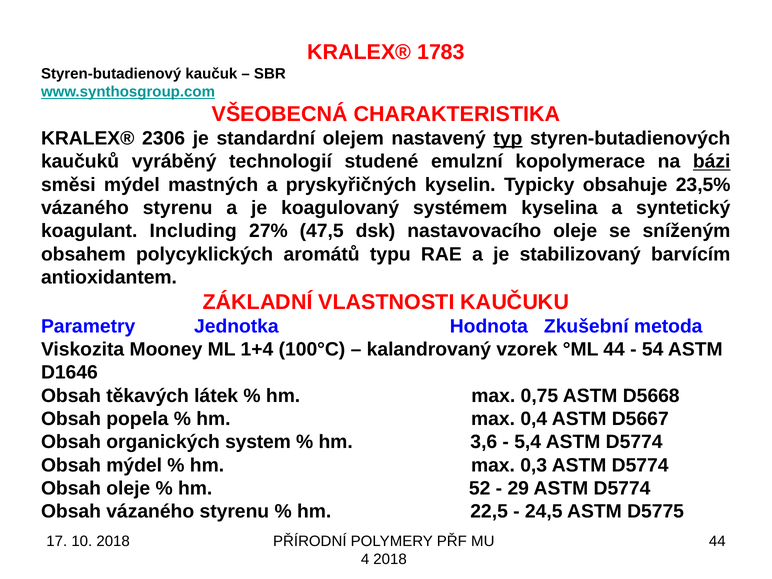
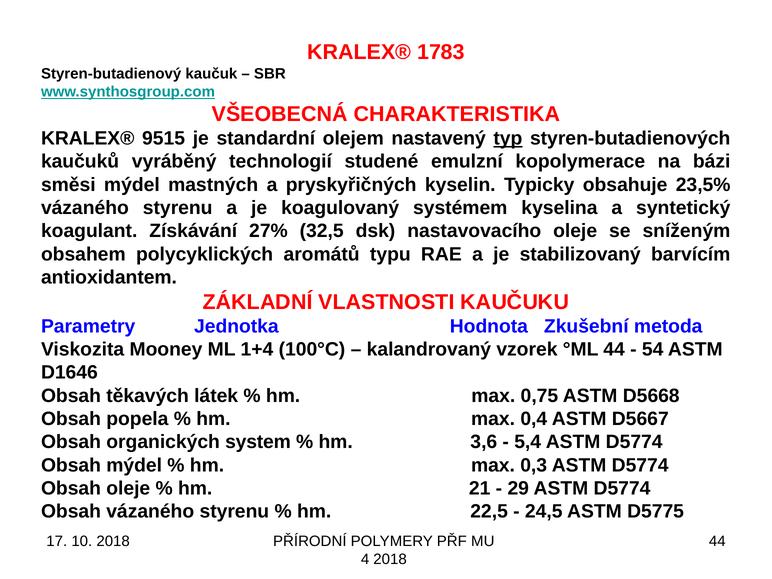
2306: 2306 -> 9515 (164, 138)
bázi underline: present -> none (712, 162)
Including: Including -> Získávání (193, 231)
47,5: 47,5 -> 32,5 (322, 231)
52: 52 -> 21 (480, 488)
